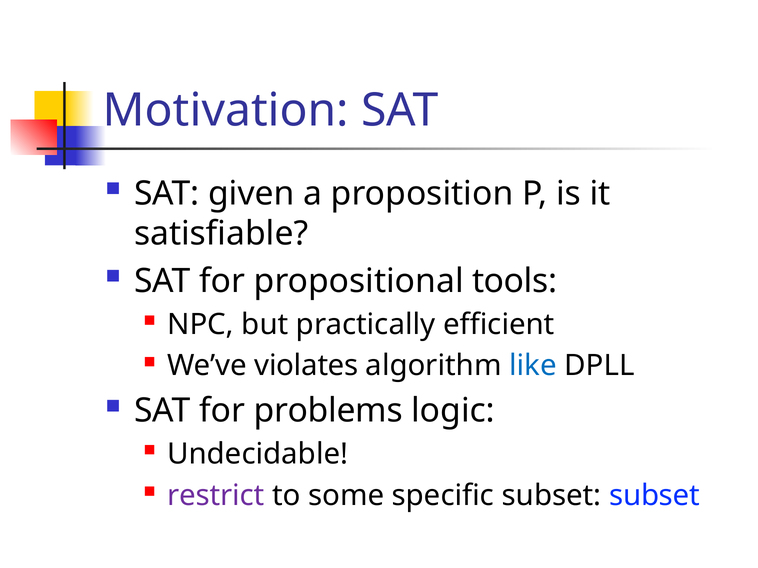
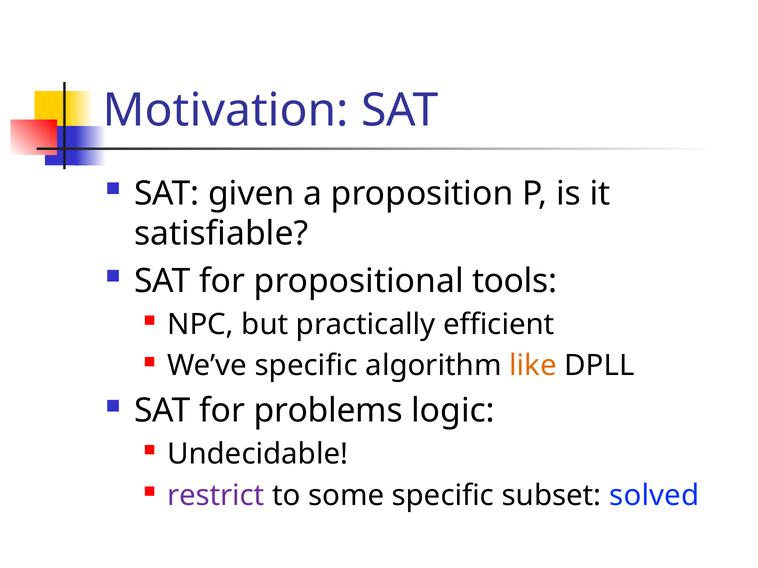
We’ve violates: violates -> specific (306, 366)
like colour: blue -> orange (533, 366)
subset subset: subset -> solved (654, 496)
